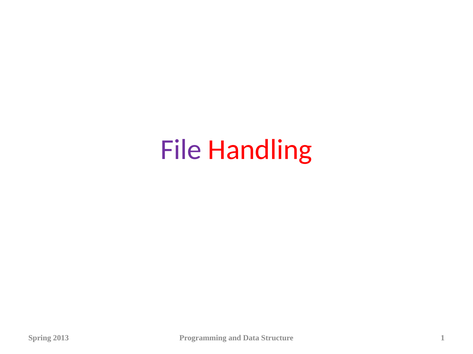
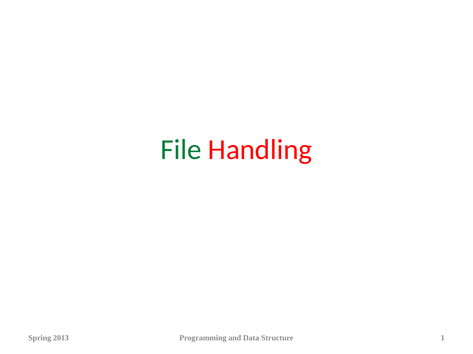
File colour: purple -> green (181, 150)
